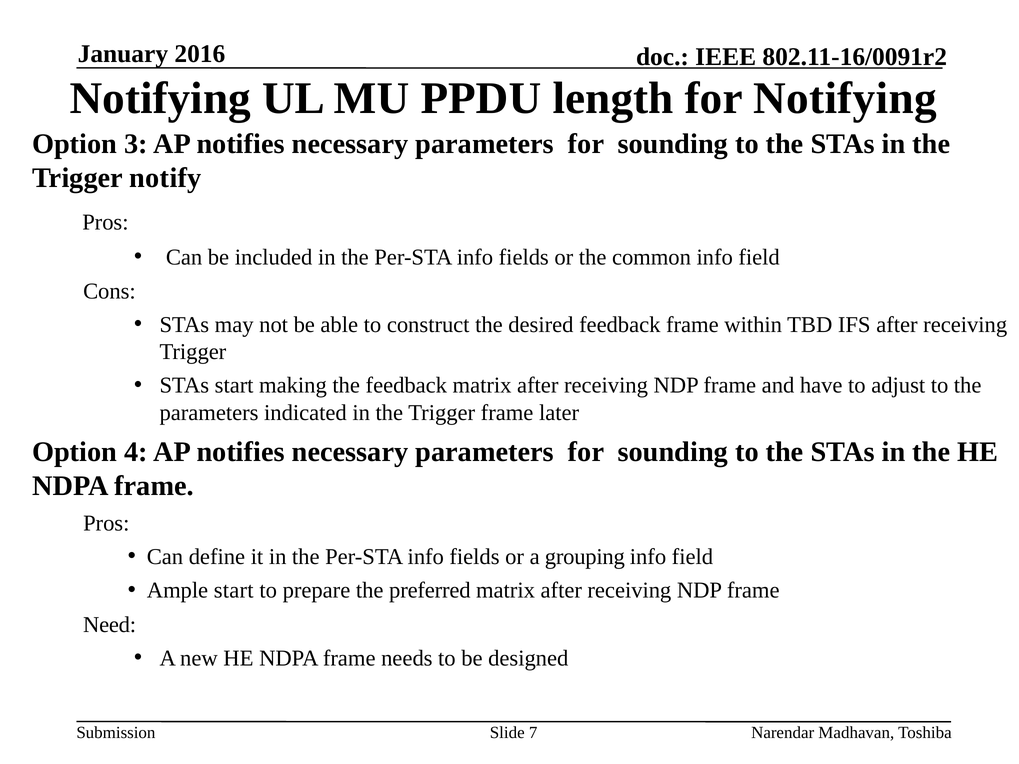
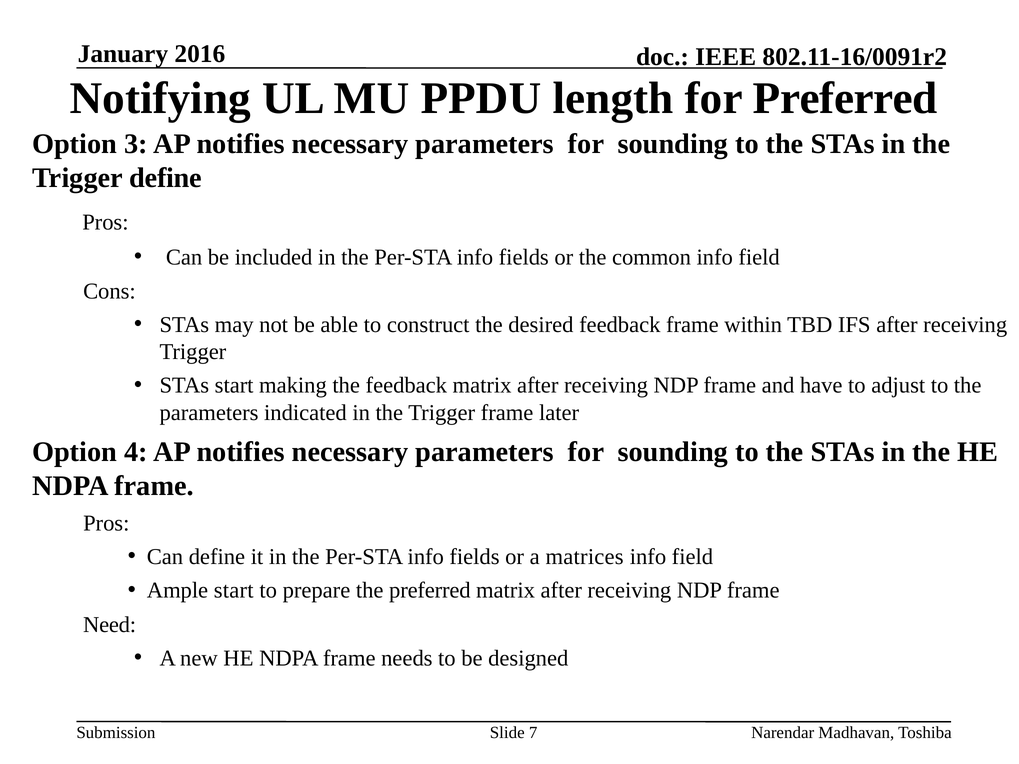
for Notifying: Notifying -> Preferred (845, 98)
Trigger notify: notify -> define (166, 178)
grouping: grouping -> matrices (585, 557)
